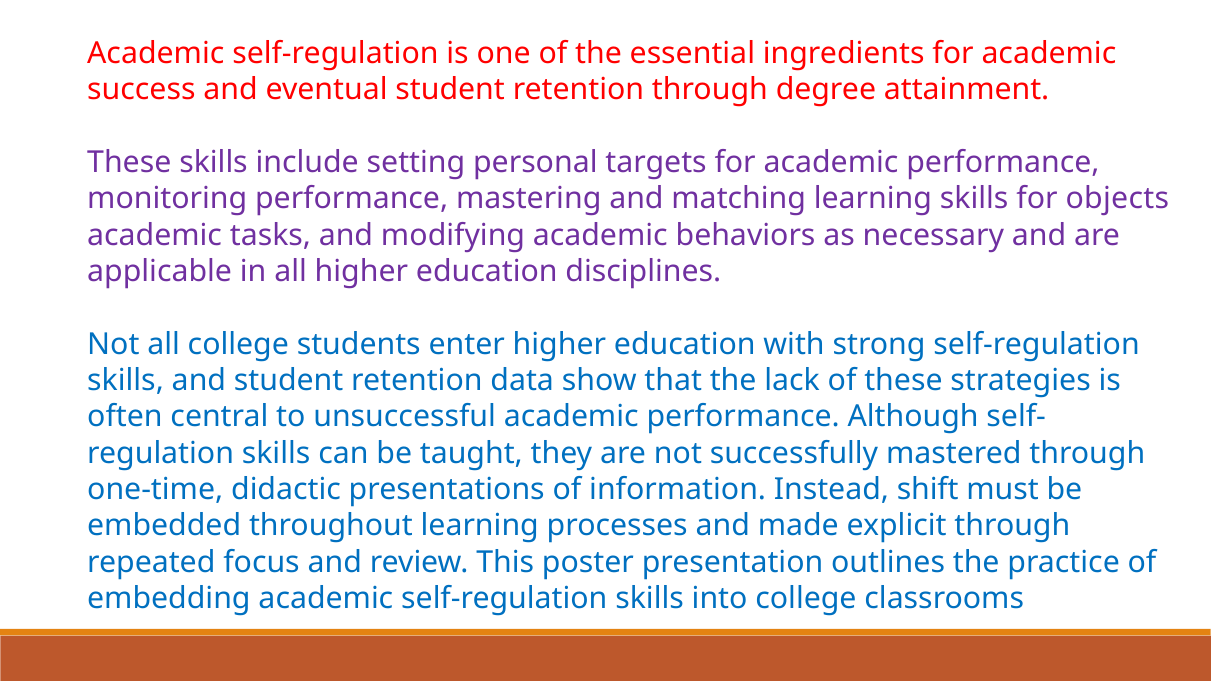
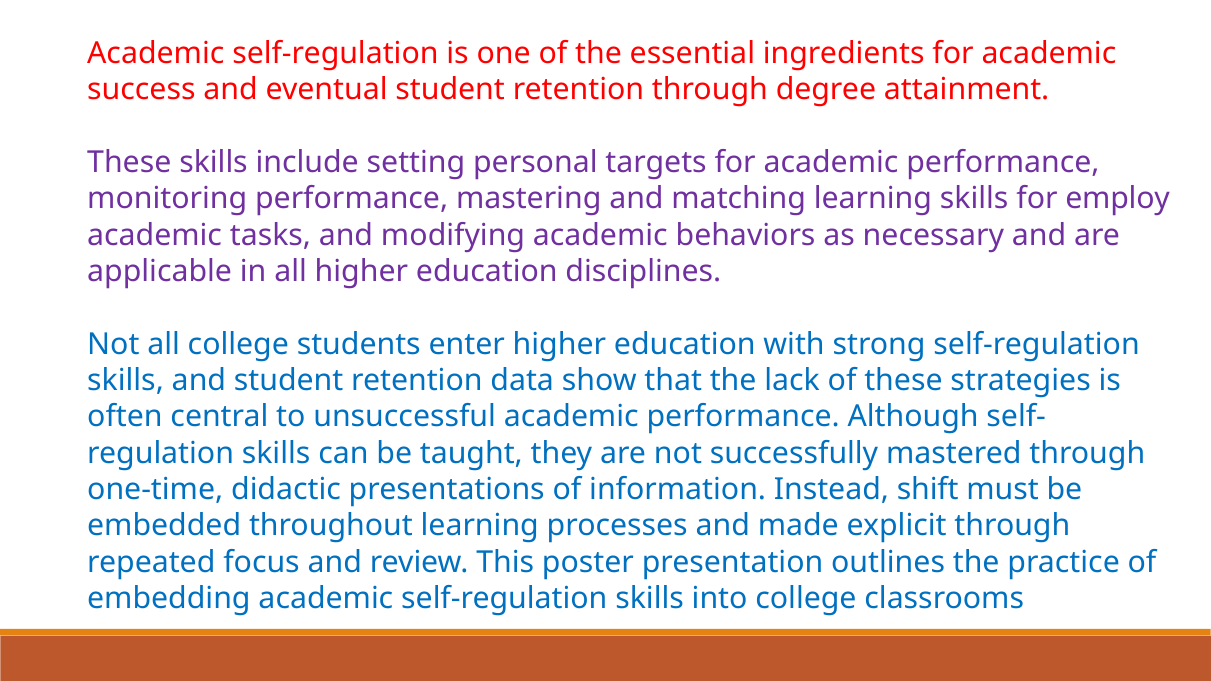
objects: objects -> employ (1118, 199)
